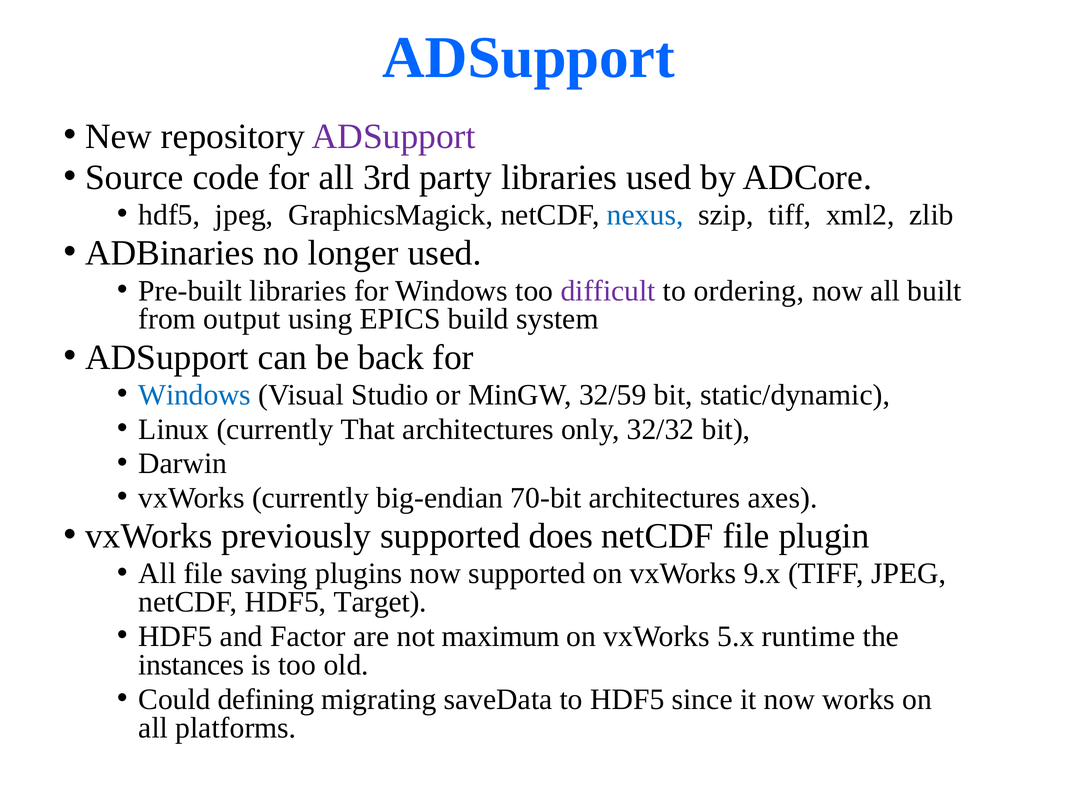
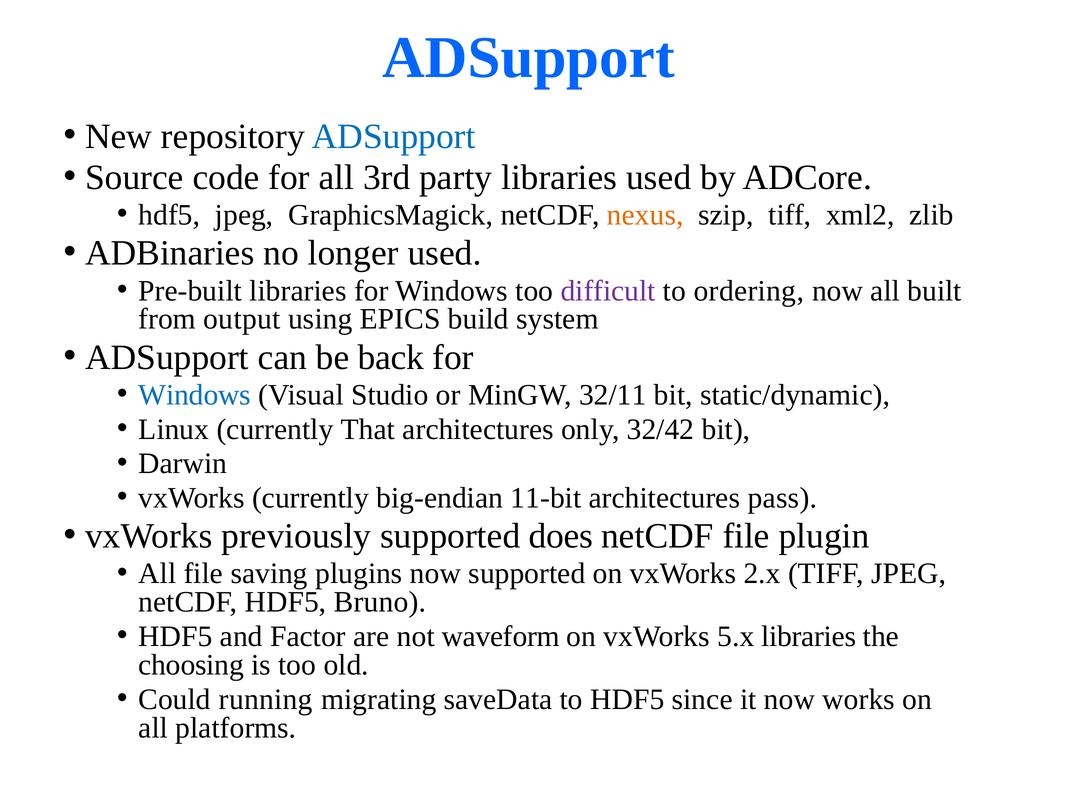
ADSupport colour: purple -> blue (394, 136)
nexus colour: blue -> orange (645, 215)
32/59: 32/59 -> 32/11 (613, 395)
32/32: 32/32 -> 32/42 (661, 429)
70-bit: 70-bit -> 11-bit (546, 498)
axes: axes -> pass (782, 498)
9.x: 9.x -> 2.x (762, 573)
Target: Target -> Bruno (380, 602)
maximum: maximum -> waveform (501, 636)
5.x runtime: runtime -> libraries (809, 636)
instances: instances -> choosing (191, 665)
defining: defining -> running (266, 699)
